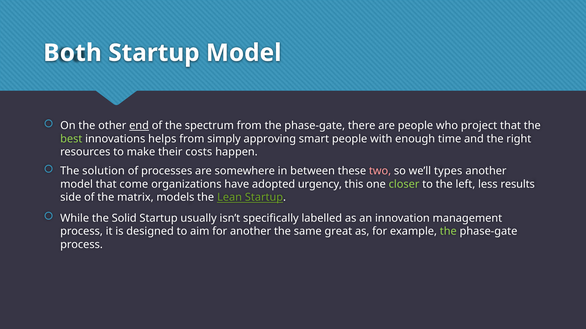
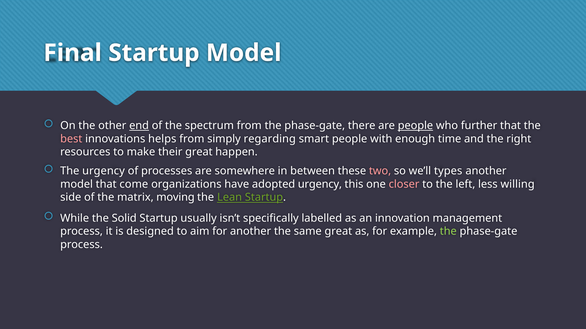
Both: Both -> Final (73, 53)
people underline: none -> present (415, 126)
project: project -> further (479, 126)
best colour: light green -> pink (71, 139)
approving: approving -> regarding (270, 139)
their costs: costs -> great (199, 152)
The solution: solution -> urgency (104, 171)
closer colour: light green -> pink (404, 185)
results: results -> willing (518, 185)
models: models -> moving (175, 198)
